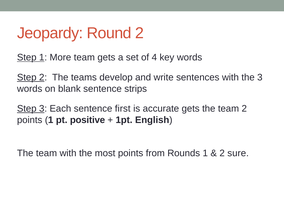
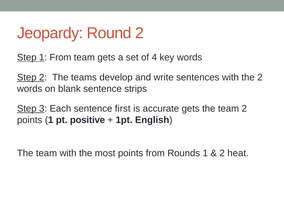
1 More: More -> From (60, 57)
the 3: 3 -> 2 (260, 77)
sure: sure -> heat (238, 153)
